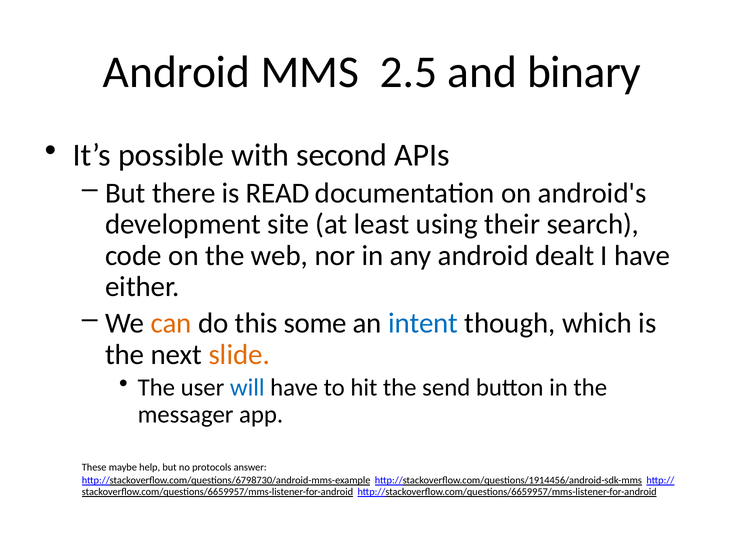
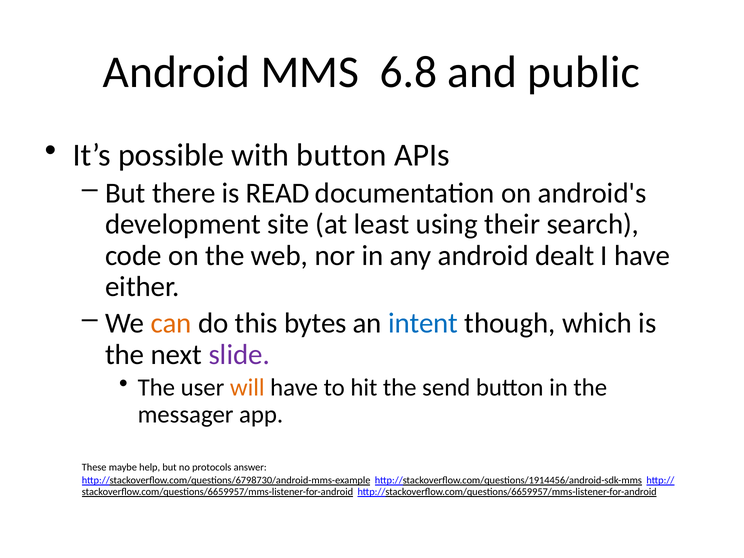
2.5: 2.5 -> 6.8 (408, 72)
binary: binary -> public (584, 72)
with second: second -> button (342, 155)
some: some -> bytes (315, 323)
slide colour: orange -> purple (239, 355)
will colour: blue -> orange (247, 388)
